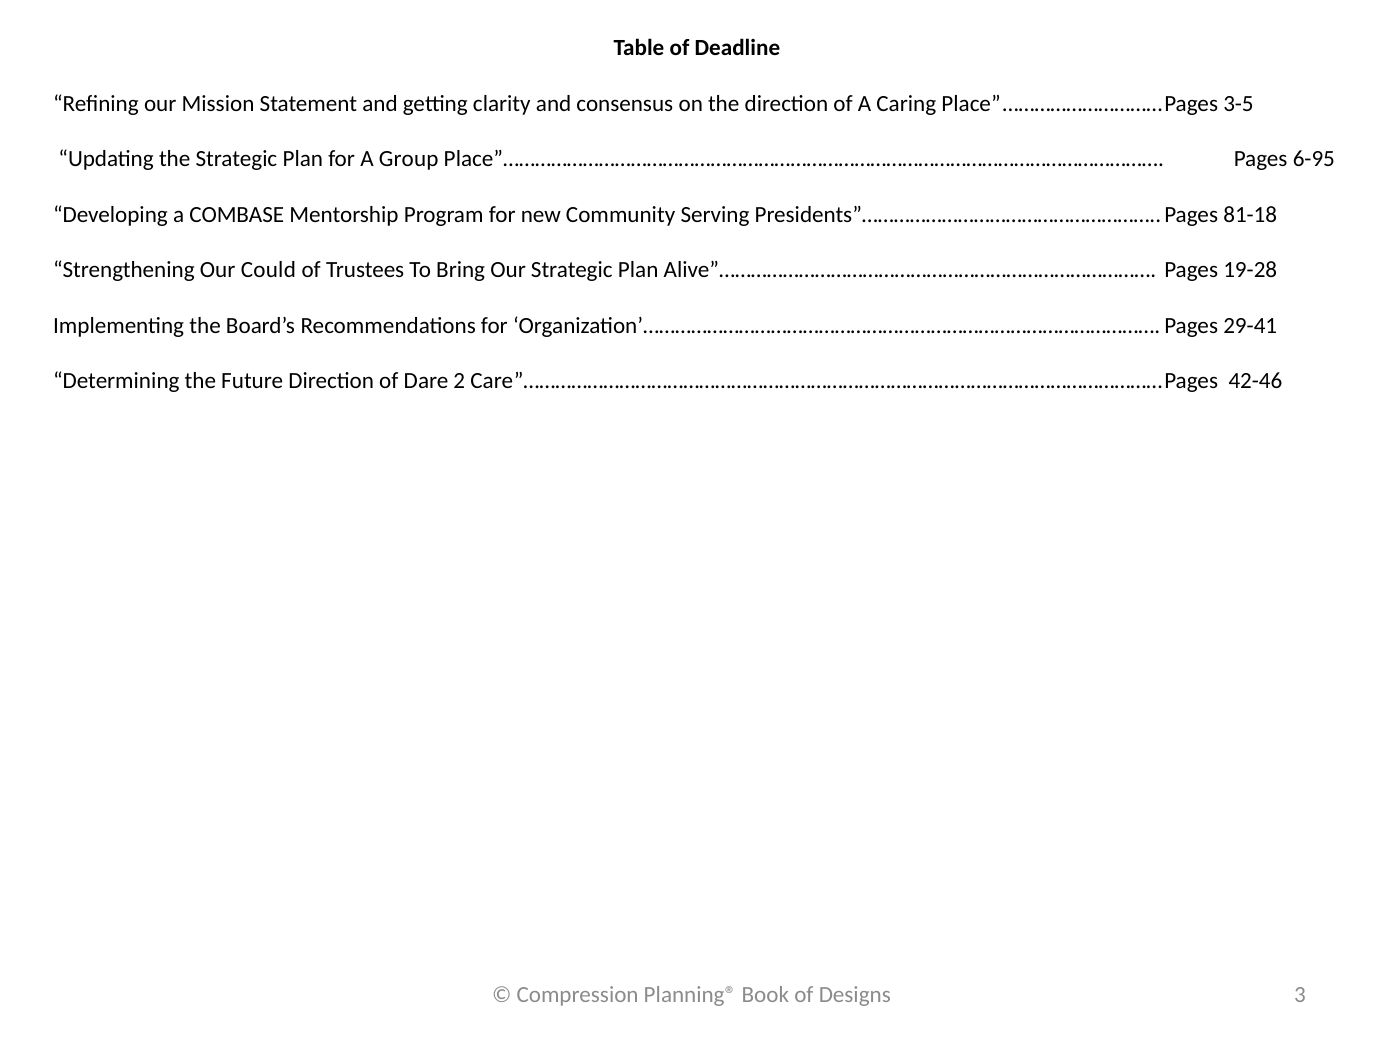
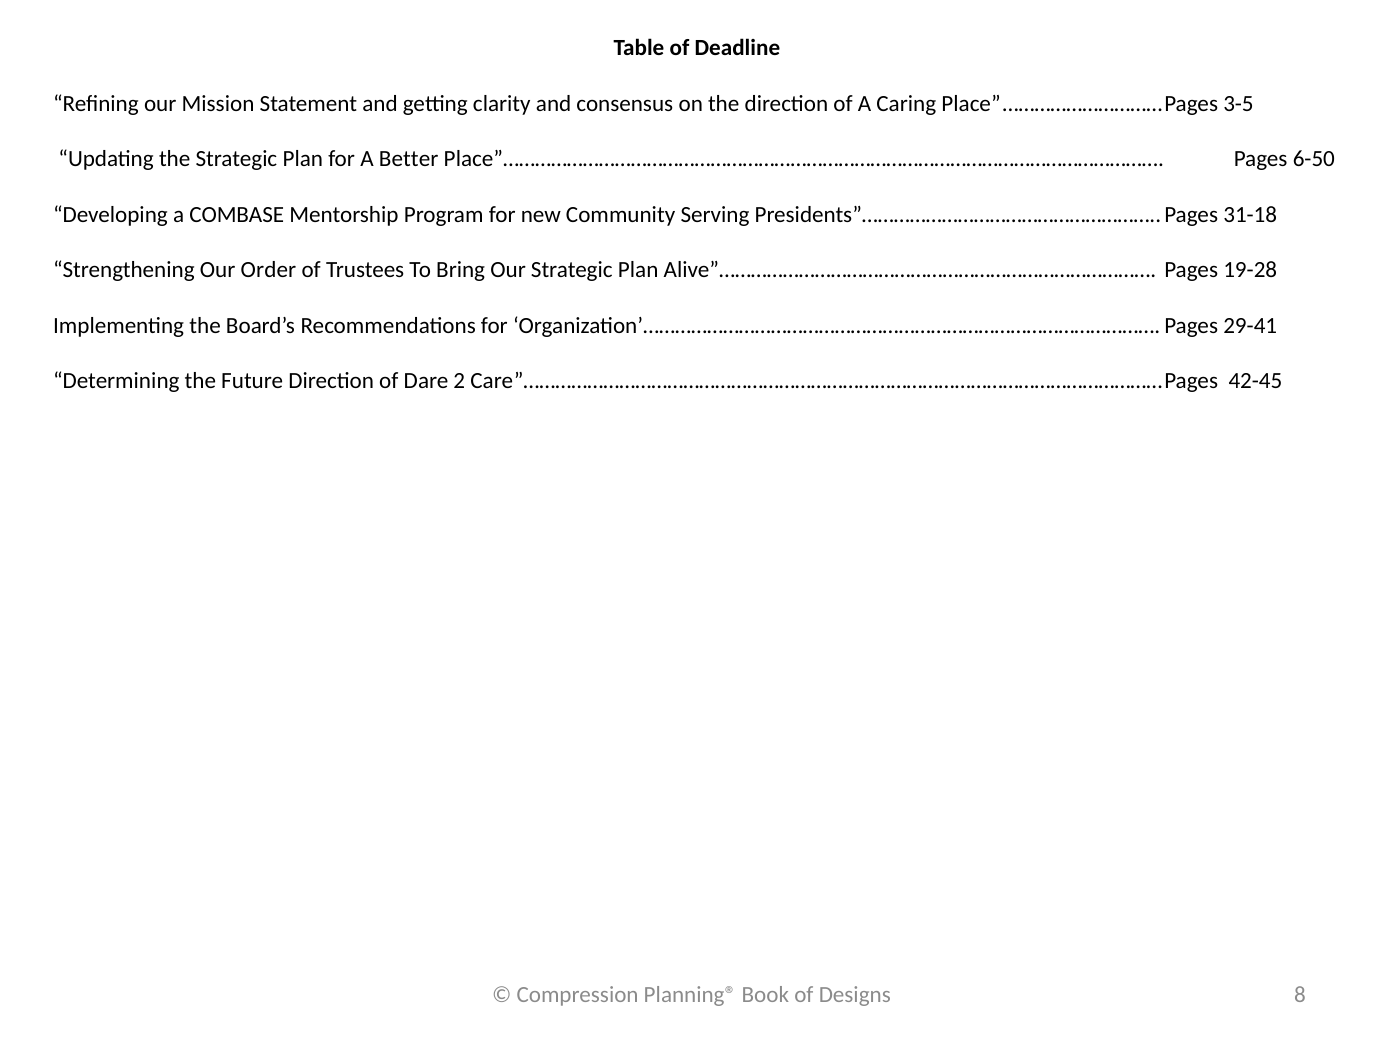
Group: Group -> Better (409, 159)
6-95: 6-95 -> 6-50 (1314, 159)
81-18: 81-18 -> 31-18 (1250, 214)
Could: Could -> Order (268, 270)
42-46: 42-46 -> 42-45 (1255, 381)
3: 3 -> 8 (1300, 995)
